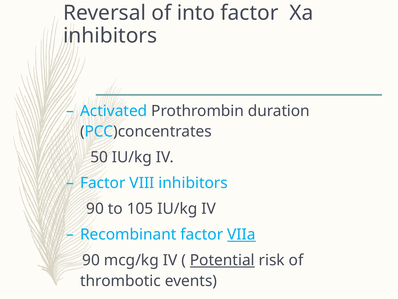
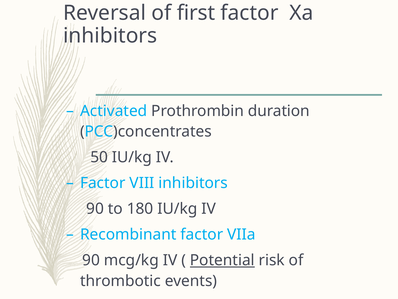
into: into -> first (196, 13)
105: 105 -> 180 (140, 208)
VIIa underline: present -> none (241, 234)
